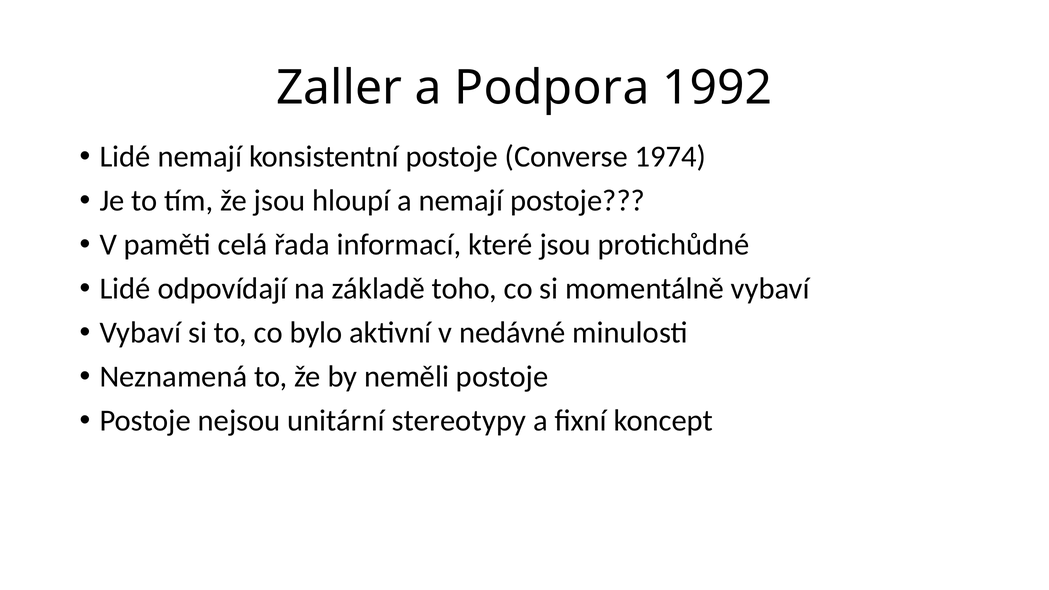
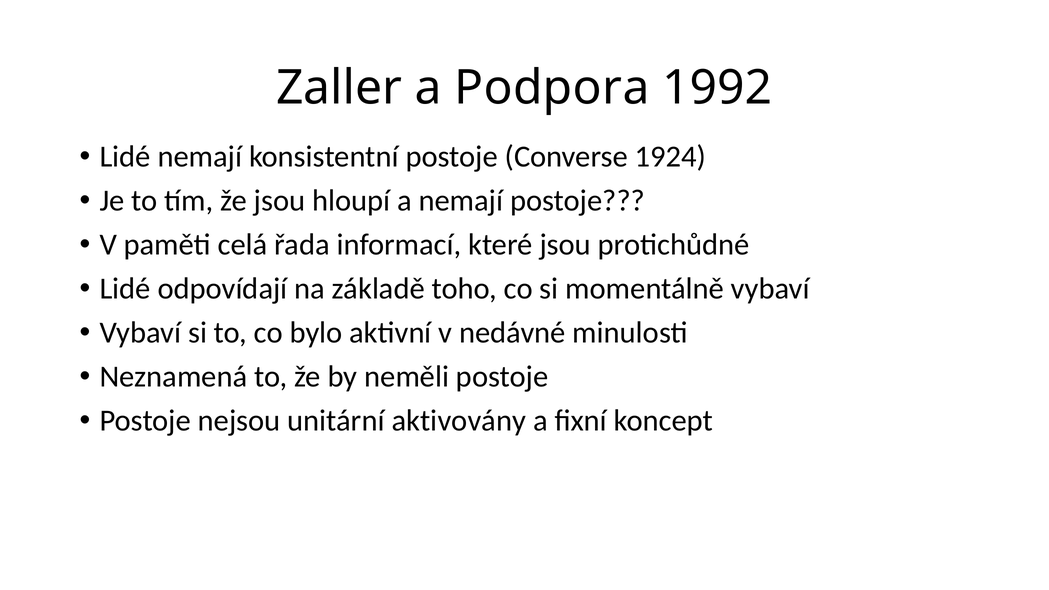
1974: 1974 -> 1924 (670, 157)
stereotypy: stereotypy -> aktivovány (459, 421)
